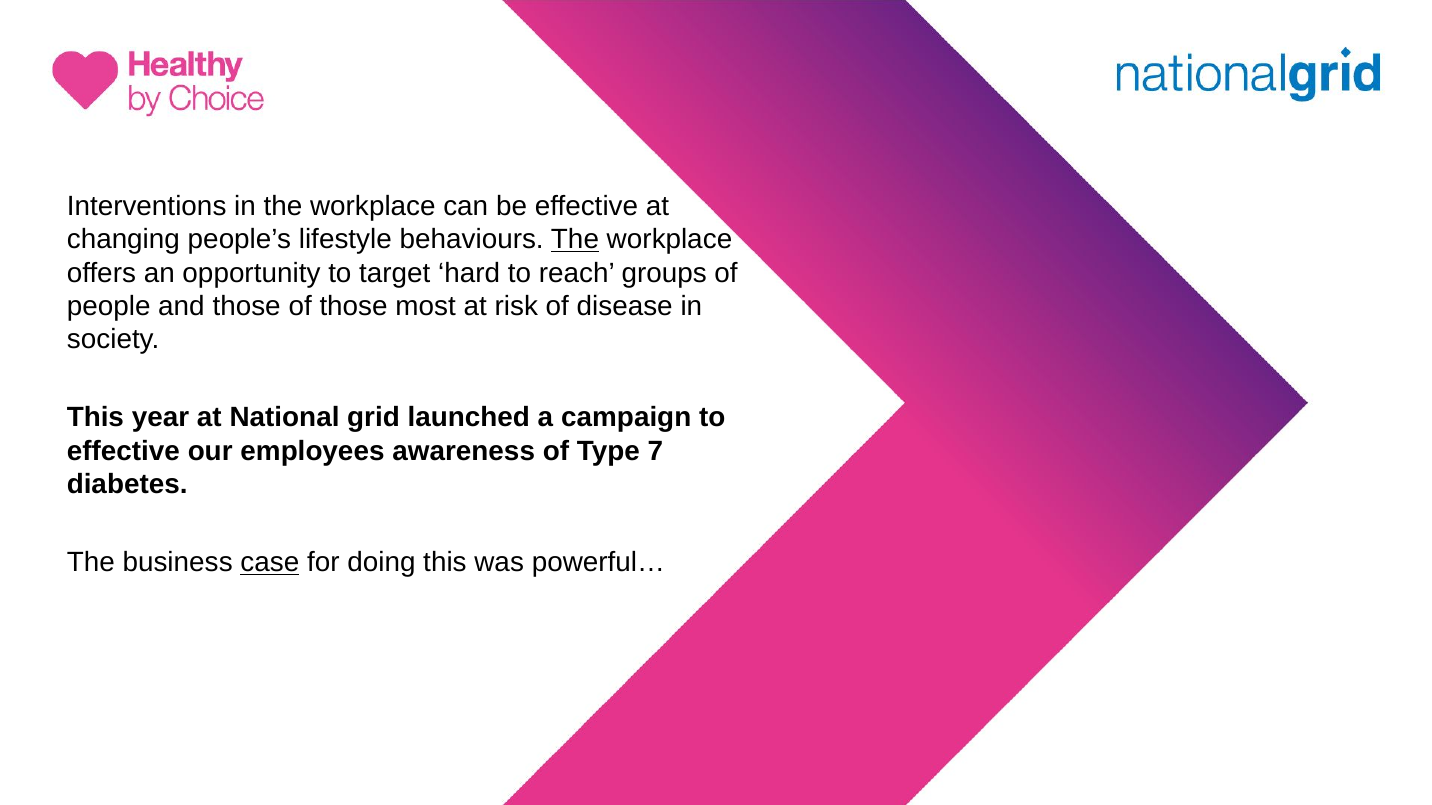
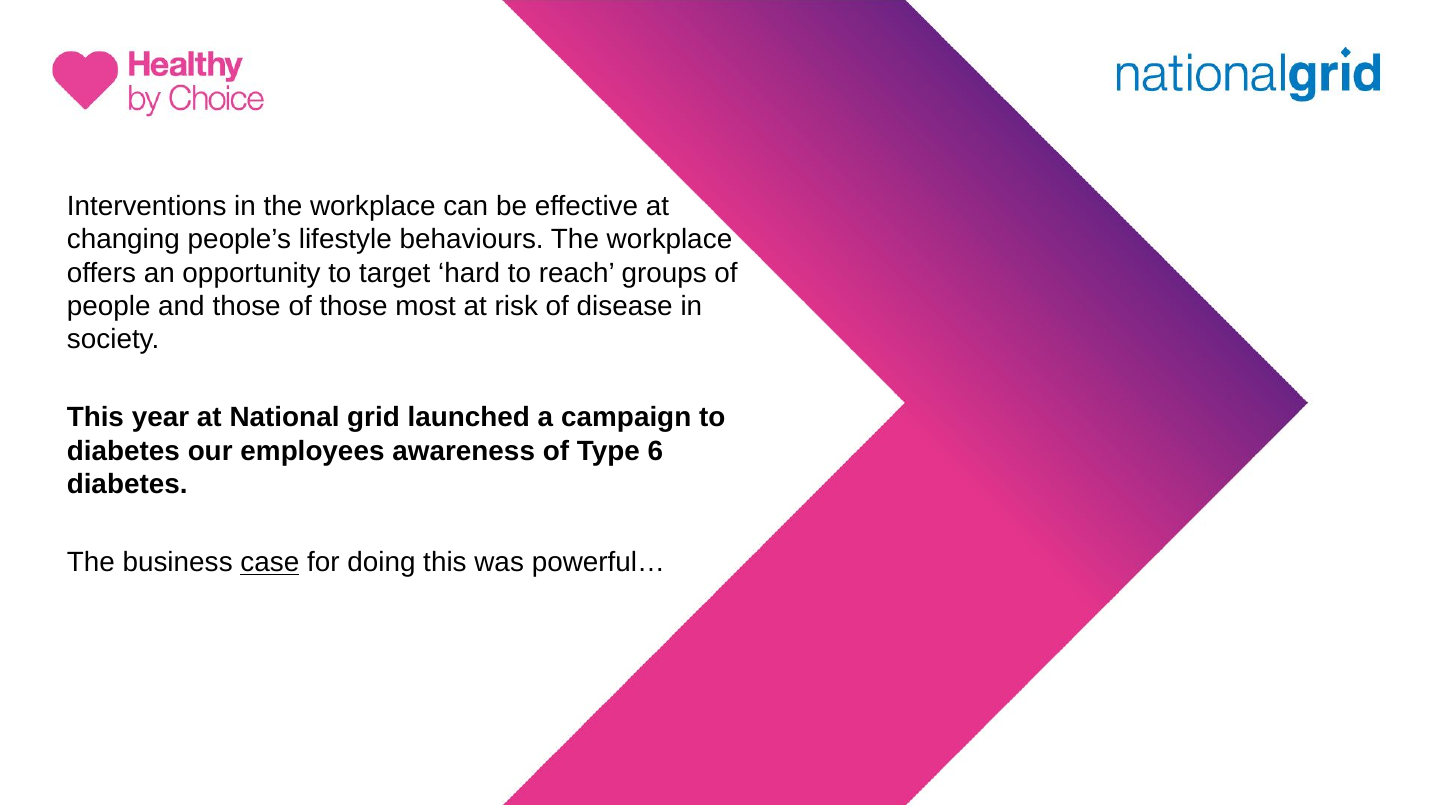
The underline: present -> none (575, 240)
effective: effective -> diabetes (123, 451)
7: 7 -> 6 (655, 451)
